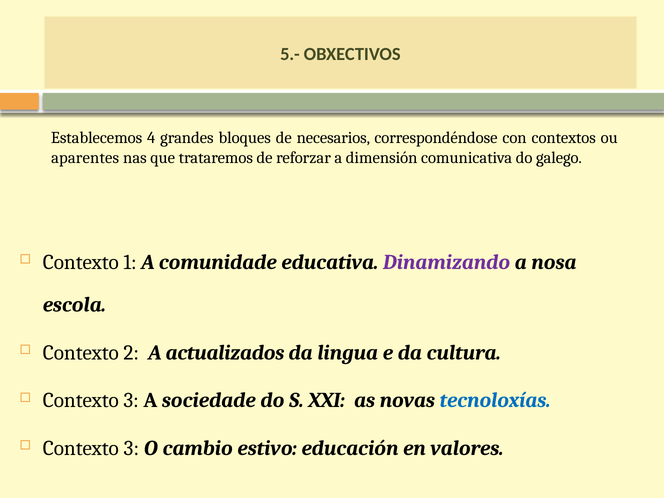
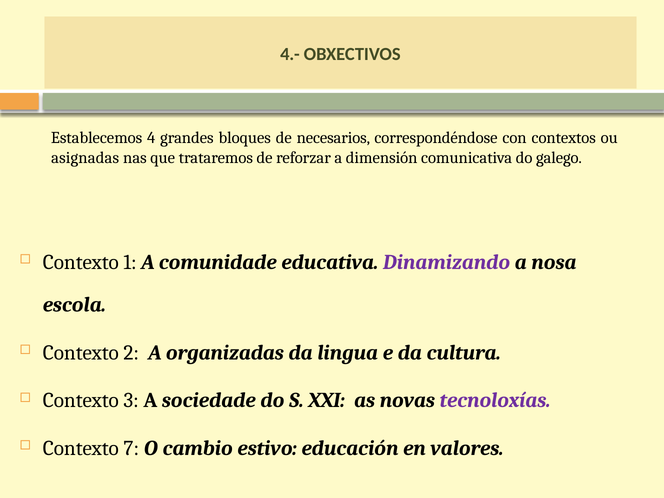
5.-: 5.- -> 4.- (290, 54)
aparentes: aparentes -> asignadas (85, 158)
actualizados: actualizados -> organizadas (225, 353)
tecnoloxías colour: blue -> purple (495, 401)
3: 3 -> 7 (131, 448)
